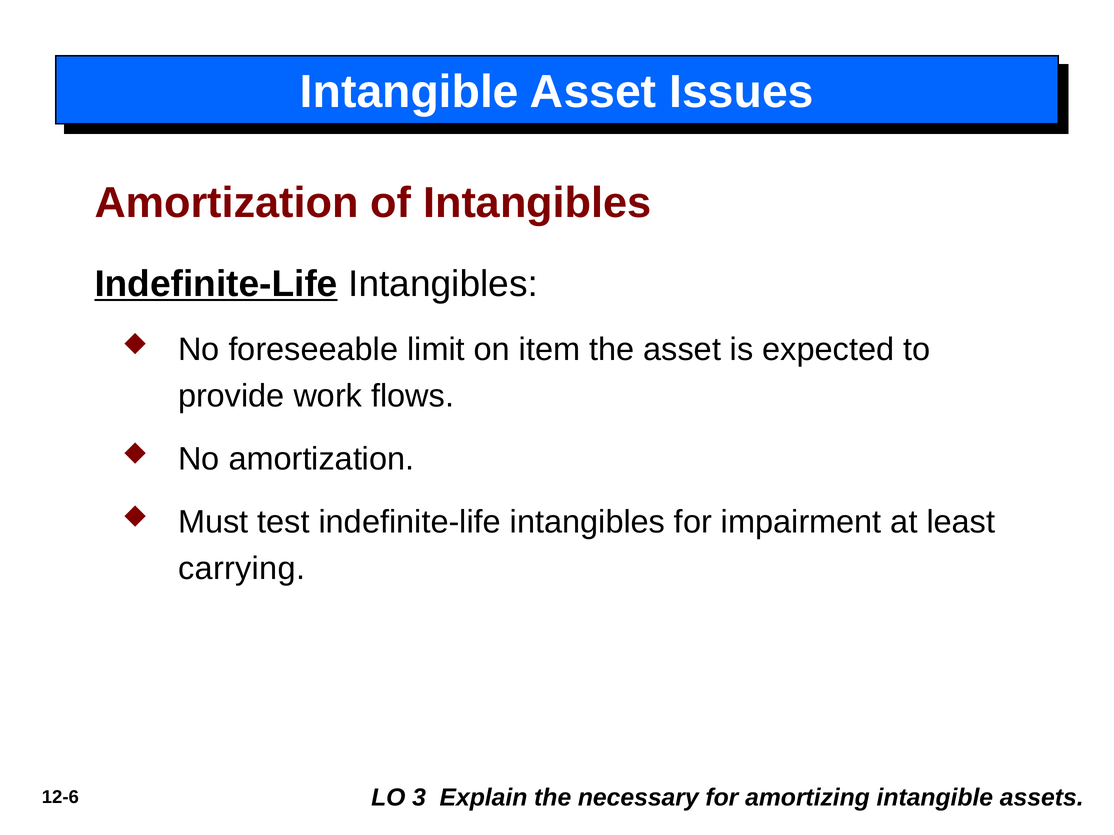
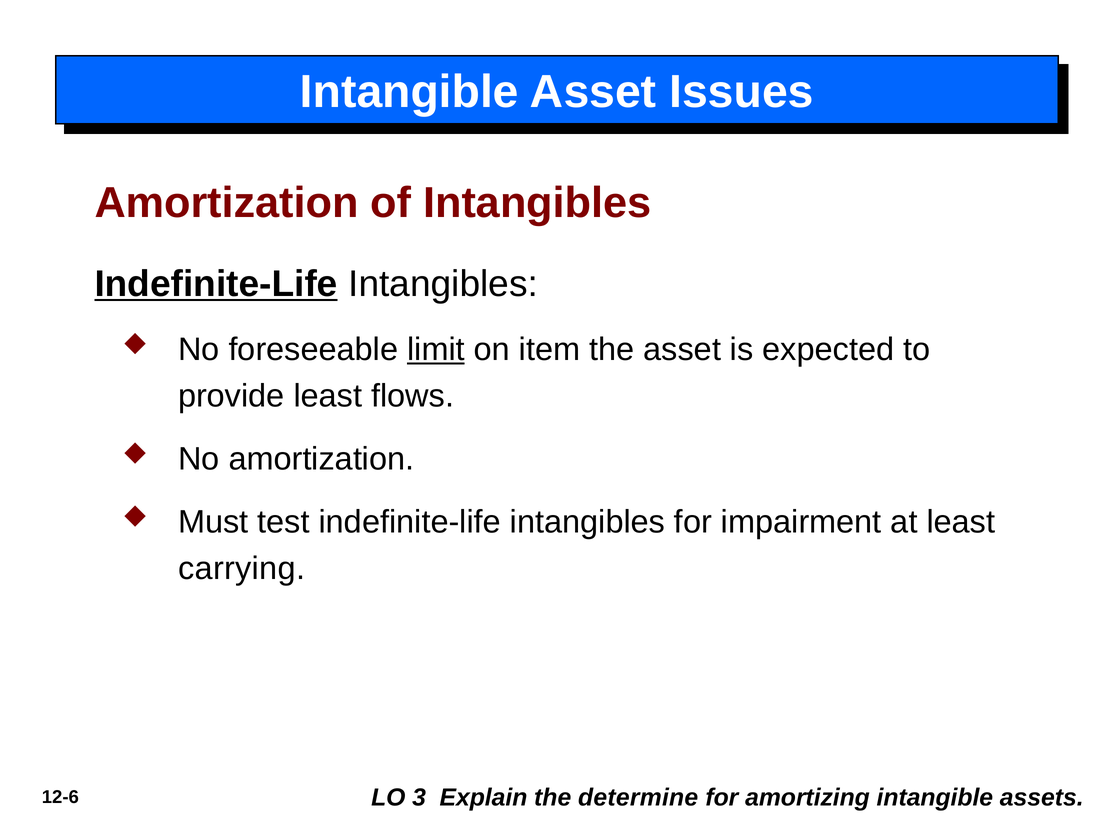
limit underline: none -> present (436, 350)
provide work: work -> least (328, 396)
necessary: necessary -> determine (638, 798)
